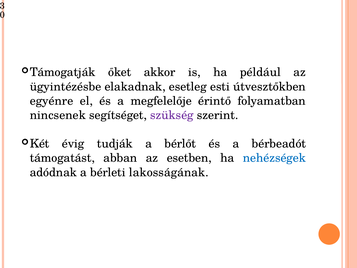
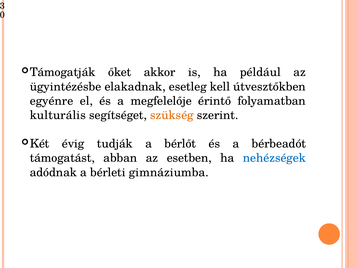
esti: esti -> kell (220, 86)
nincsenek: nincsenek -> kulturális (58, 115)
szükség colour: purple -> orange (172, 115)
lakosságának: lakosságának -> gimnáziumba (169, 172)
